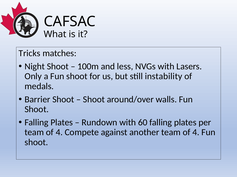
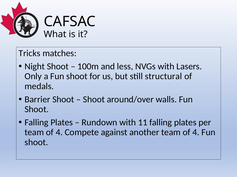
instability: instability -> structural (164, 77)
60: 60 -> 11 (143, 123)
